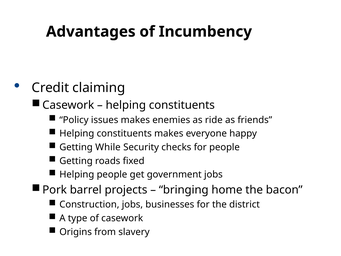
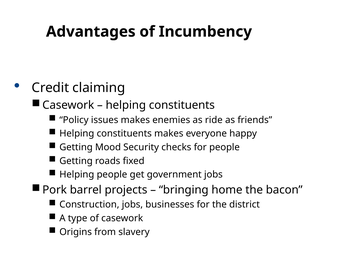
While: While -> Mood (108, 147)
